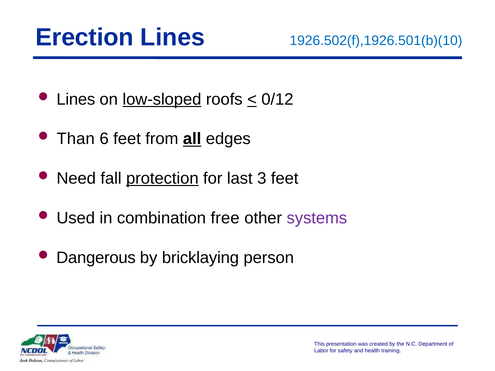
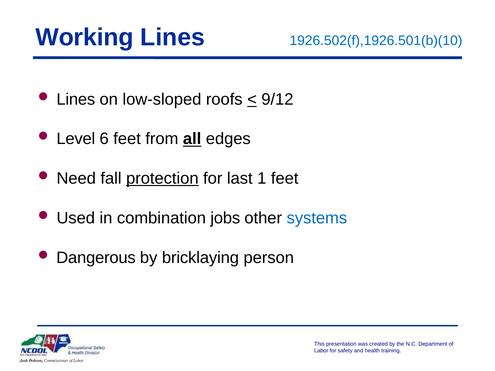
Erection: Erection -> Working (85, 37)
low-sloped underline: present -> none (162, 99)
0/12: 0/12 -> 9/12 (277, 99)
Than: Than -> Level (76, 139)
3: 3 -> 1 (262, 179)
free: free -> jobs (225, 218)
systems colour: purple -> blue (317, 218)
